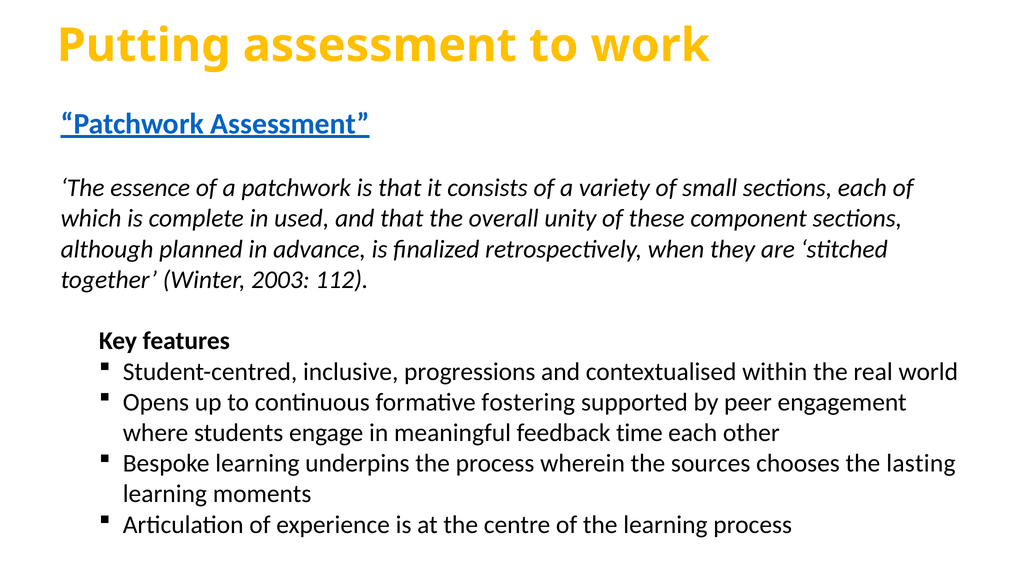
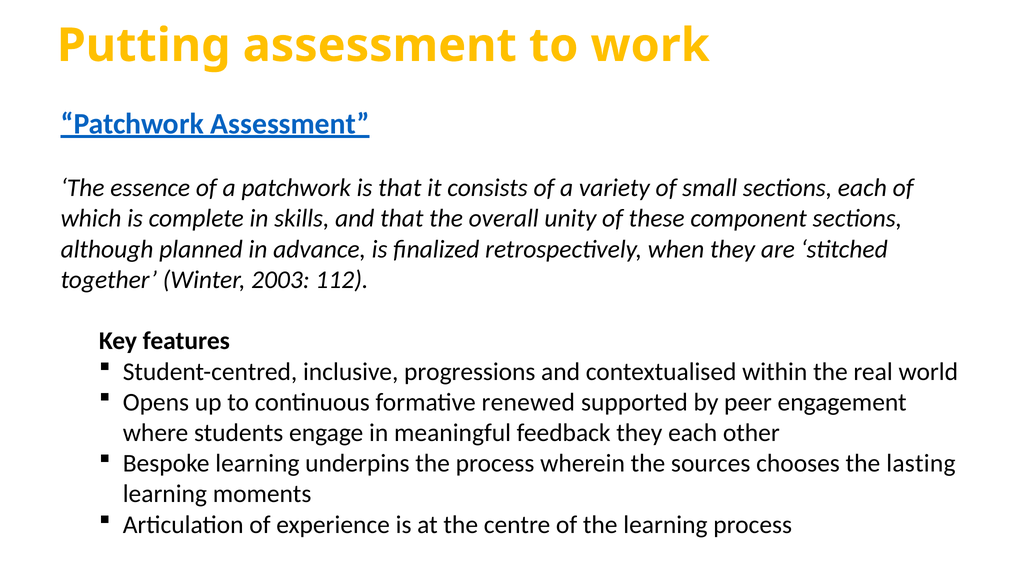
used: used -> skills (302, 218)
fostering: fostering -> renewed (528, 402)
feedback time: time -> they (639, 433)
